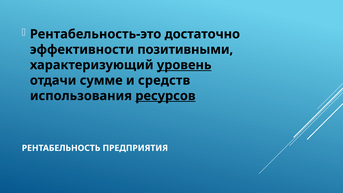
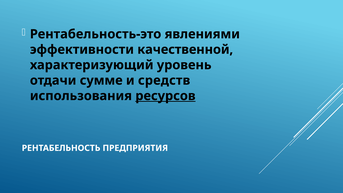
достаточно: достаточно -> явлениями (202, 34)
позитивными: позитивными -> качественной (185, 50)
уровень underline: present -> none (184, 65)
